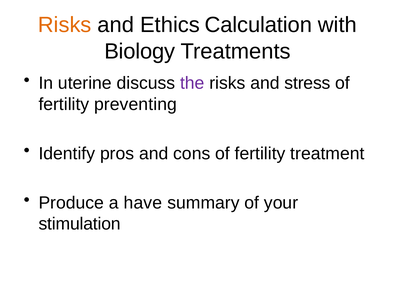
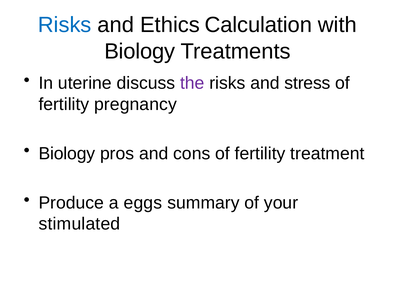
Risks colour: orange -> blue (65, 25)
preventing: preventing -> pregnancy (135, 104)
Identify: Identify -> Biology (67, 153)
have: have -> eggs (143, 202)
stimulation: stimulation -> stimulated (79, 223)
